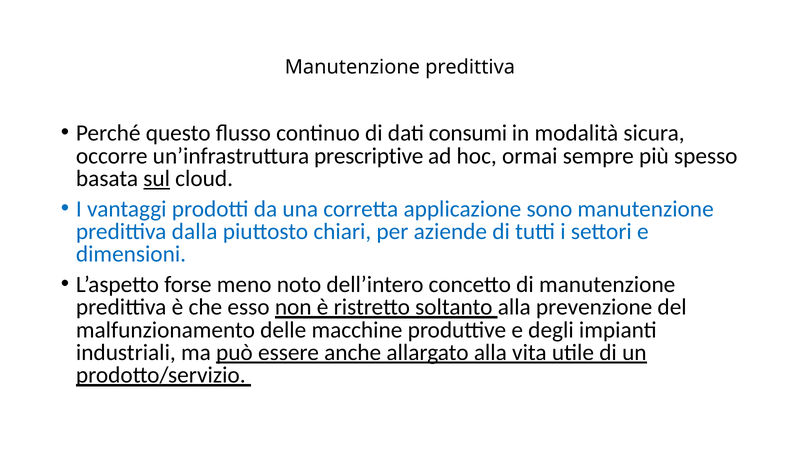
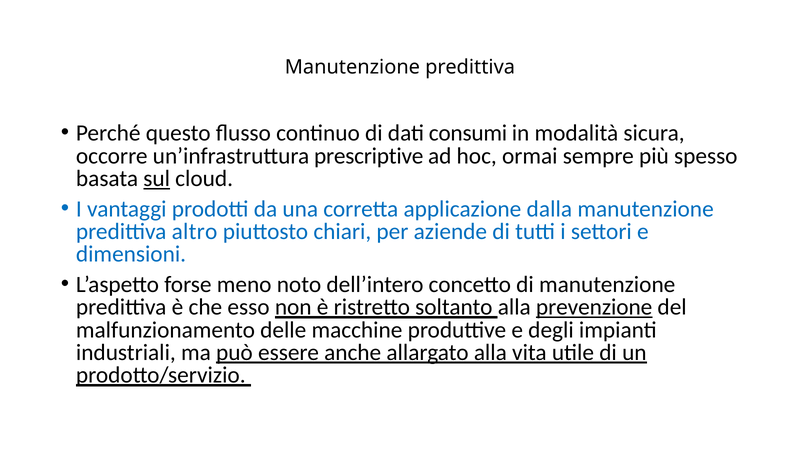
sono: sono -> dalla (549, 209)
dalla: dalla -> altro (194, 232)
prevenzione underline: none -> present (594, 307)
